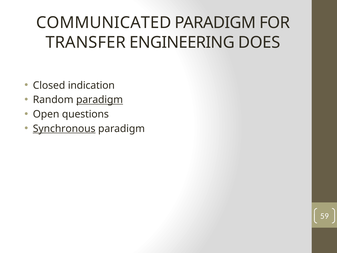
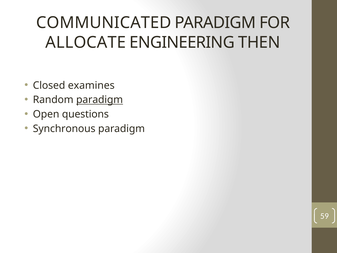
TRANSFER: TRANSFER -> ALLOCATE (86, 42)
DOES: DOES -> THEN (259, 42)
indication: indication -> examines (91, 85)
Synchronous underline: present -> none (64, 128)
